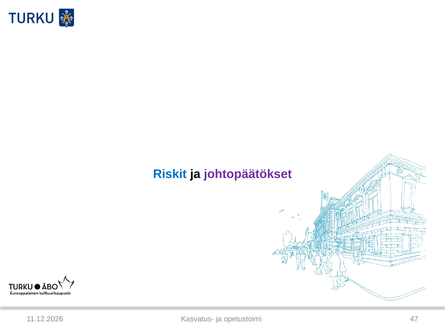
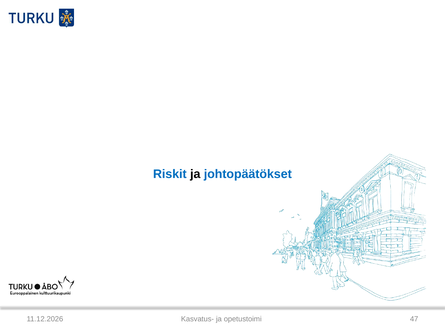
johtopäätökset colour: purple -> blue (248, 174)
